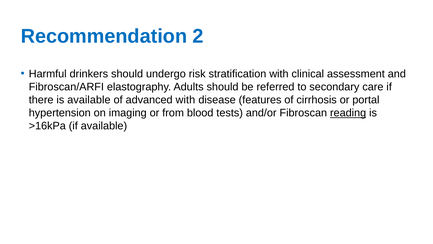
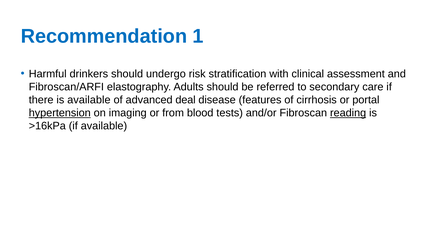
2: 2 -> 1 (198, 36)
advanced with: with -> deal (186, 100)
hypertension underline: none -> present (60, 113)
